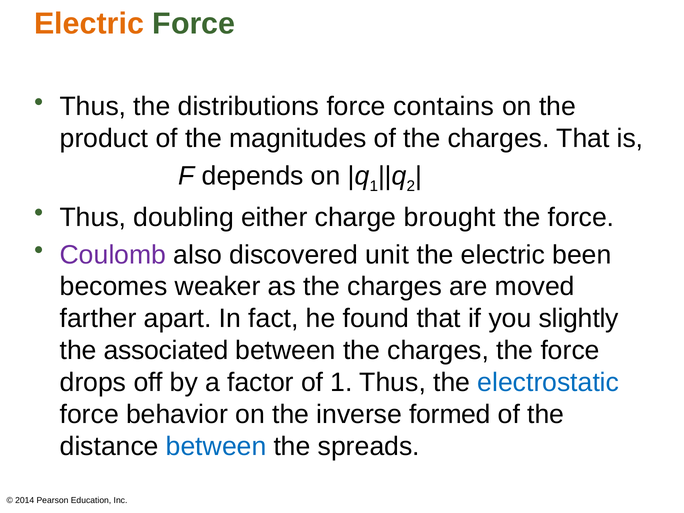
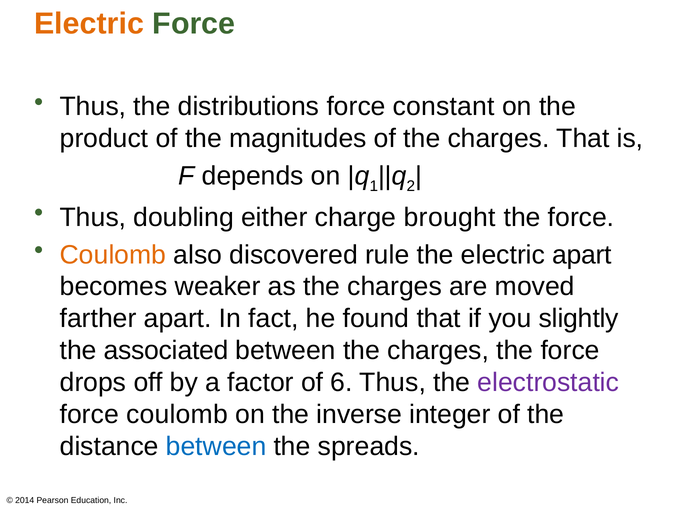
contains: contains -> constant (444, 107)
Coulomb colour: purple -> orange (113, 255)
unit: unit -> rule (387, 255)
electric been: been -> apart (582, 255)
of 1: 1 -> 6 (342, 383)
electrostatic colour: blue -> purple (548, 383)
force behavior: behavior -> coulomb (177, 414)
formed: formed -> integer (450, 414)
